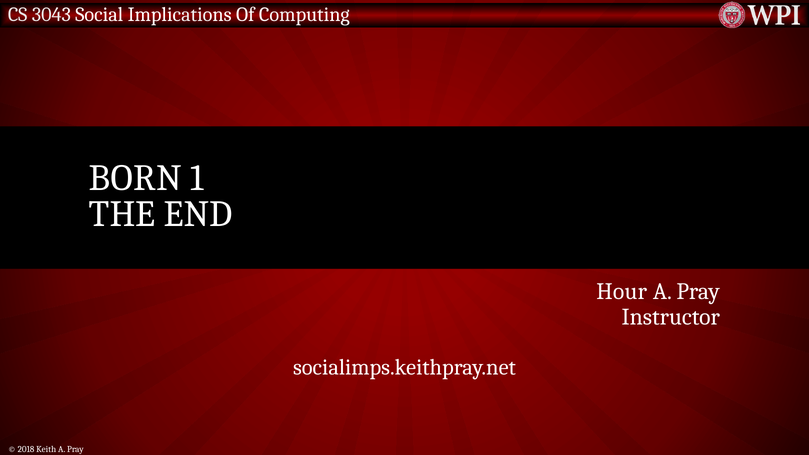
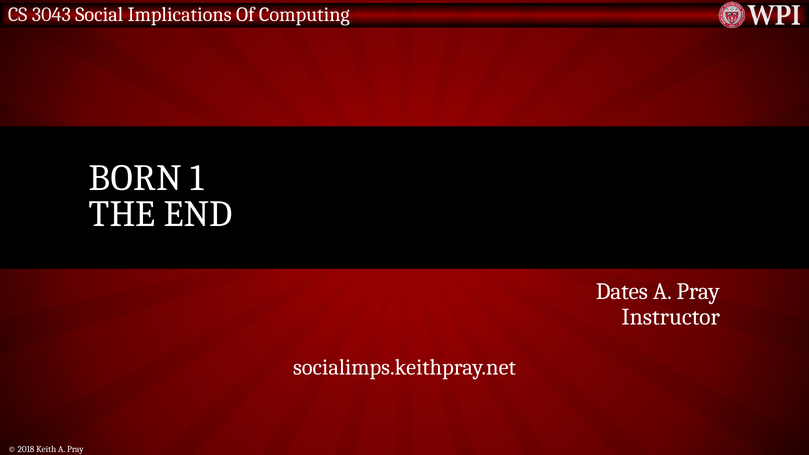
Hour: Hour -> Dates (622, 291)
